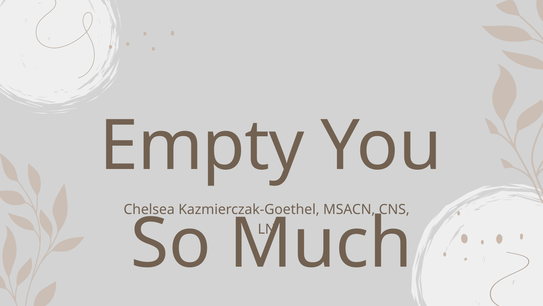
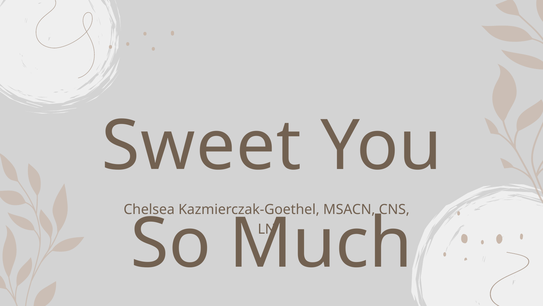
Empty: Empty -> Sweet (201, 146)
